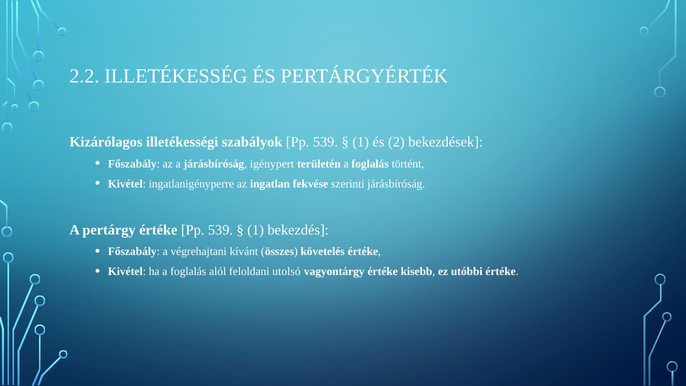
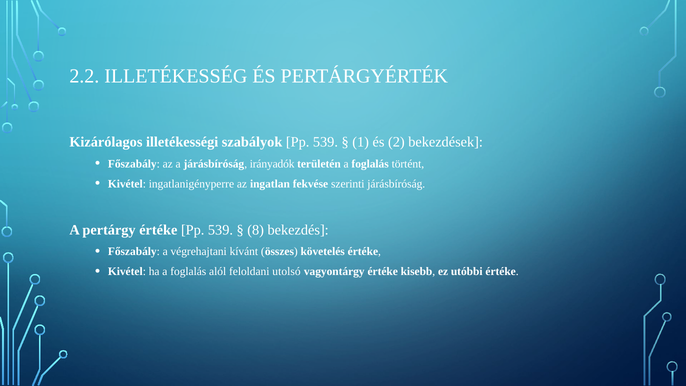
igénypert: igénypert -> irányadók (272, 164)
1: 1 -> 8 (256, 230)
